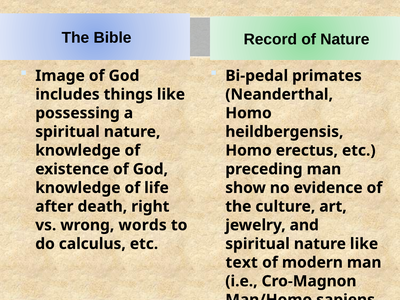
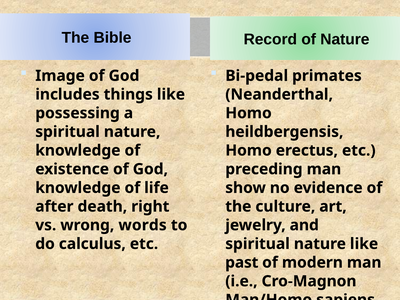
text: text -> past (242, 263)
